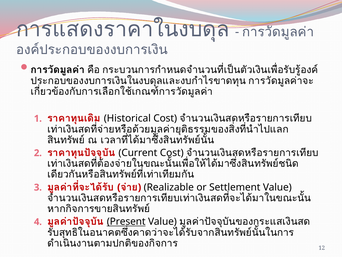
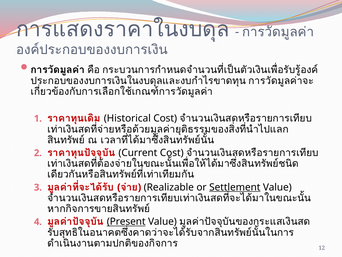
Settlement underline: none -> present (235, 187)
